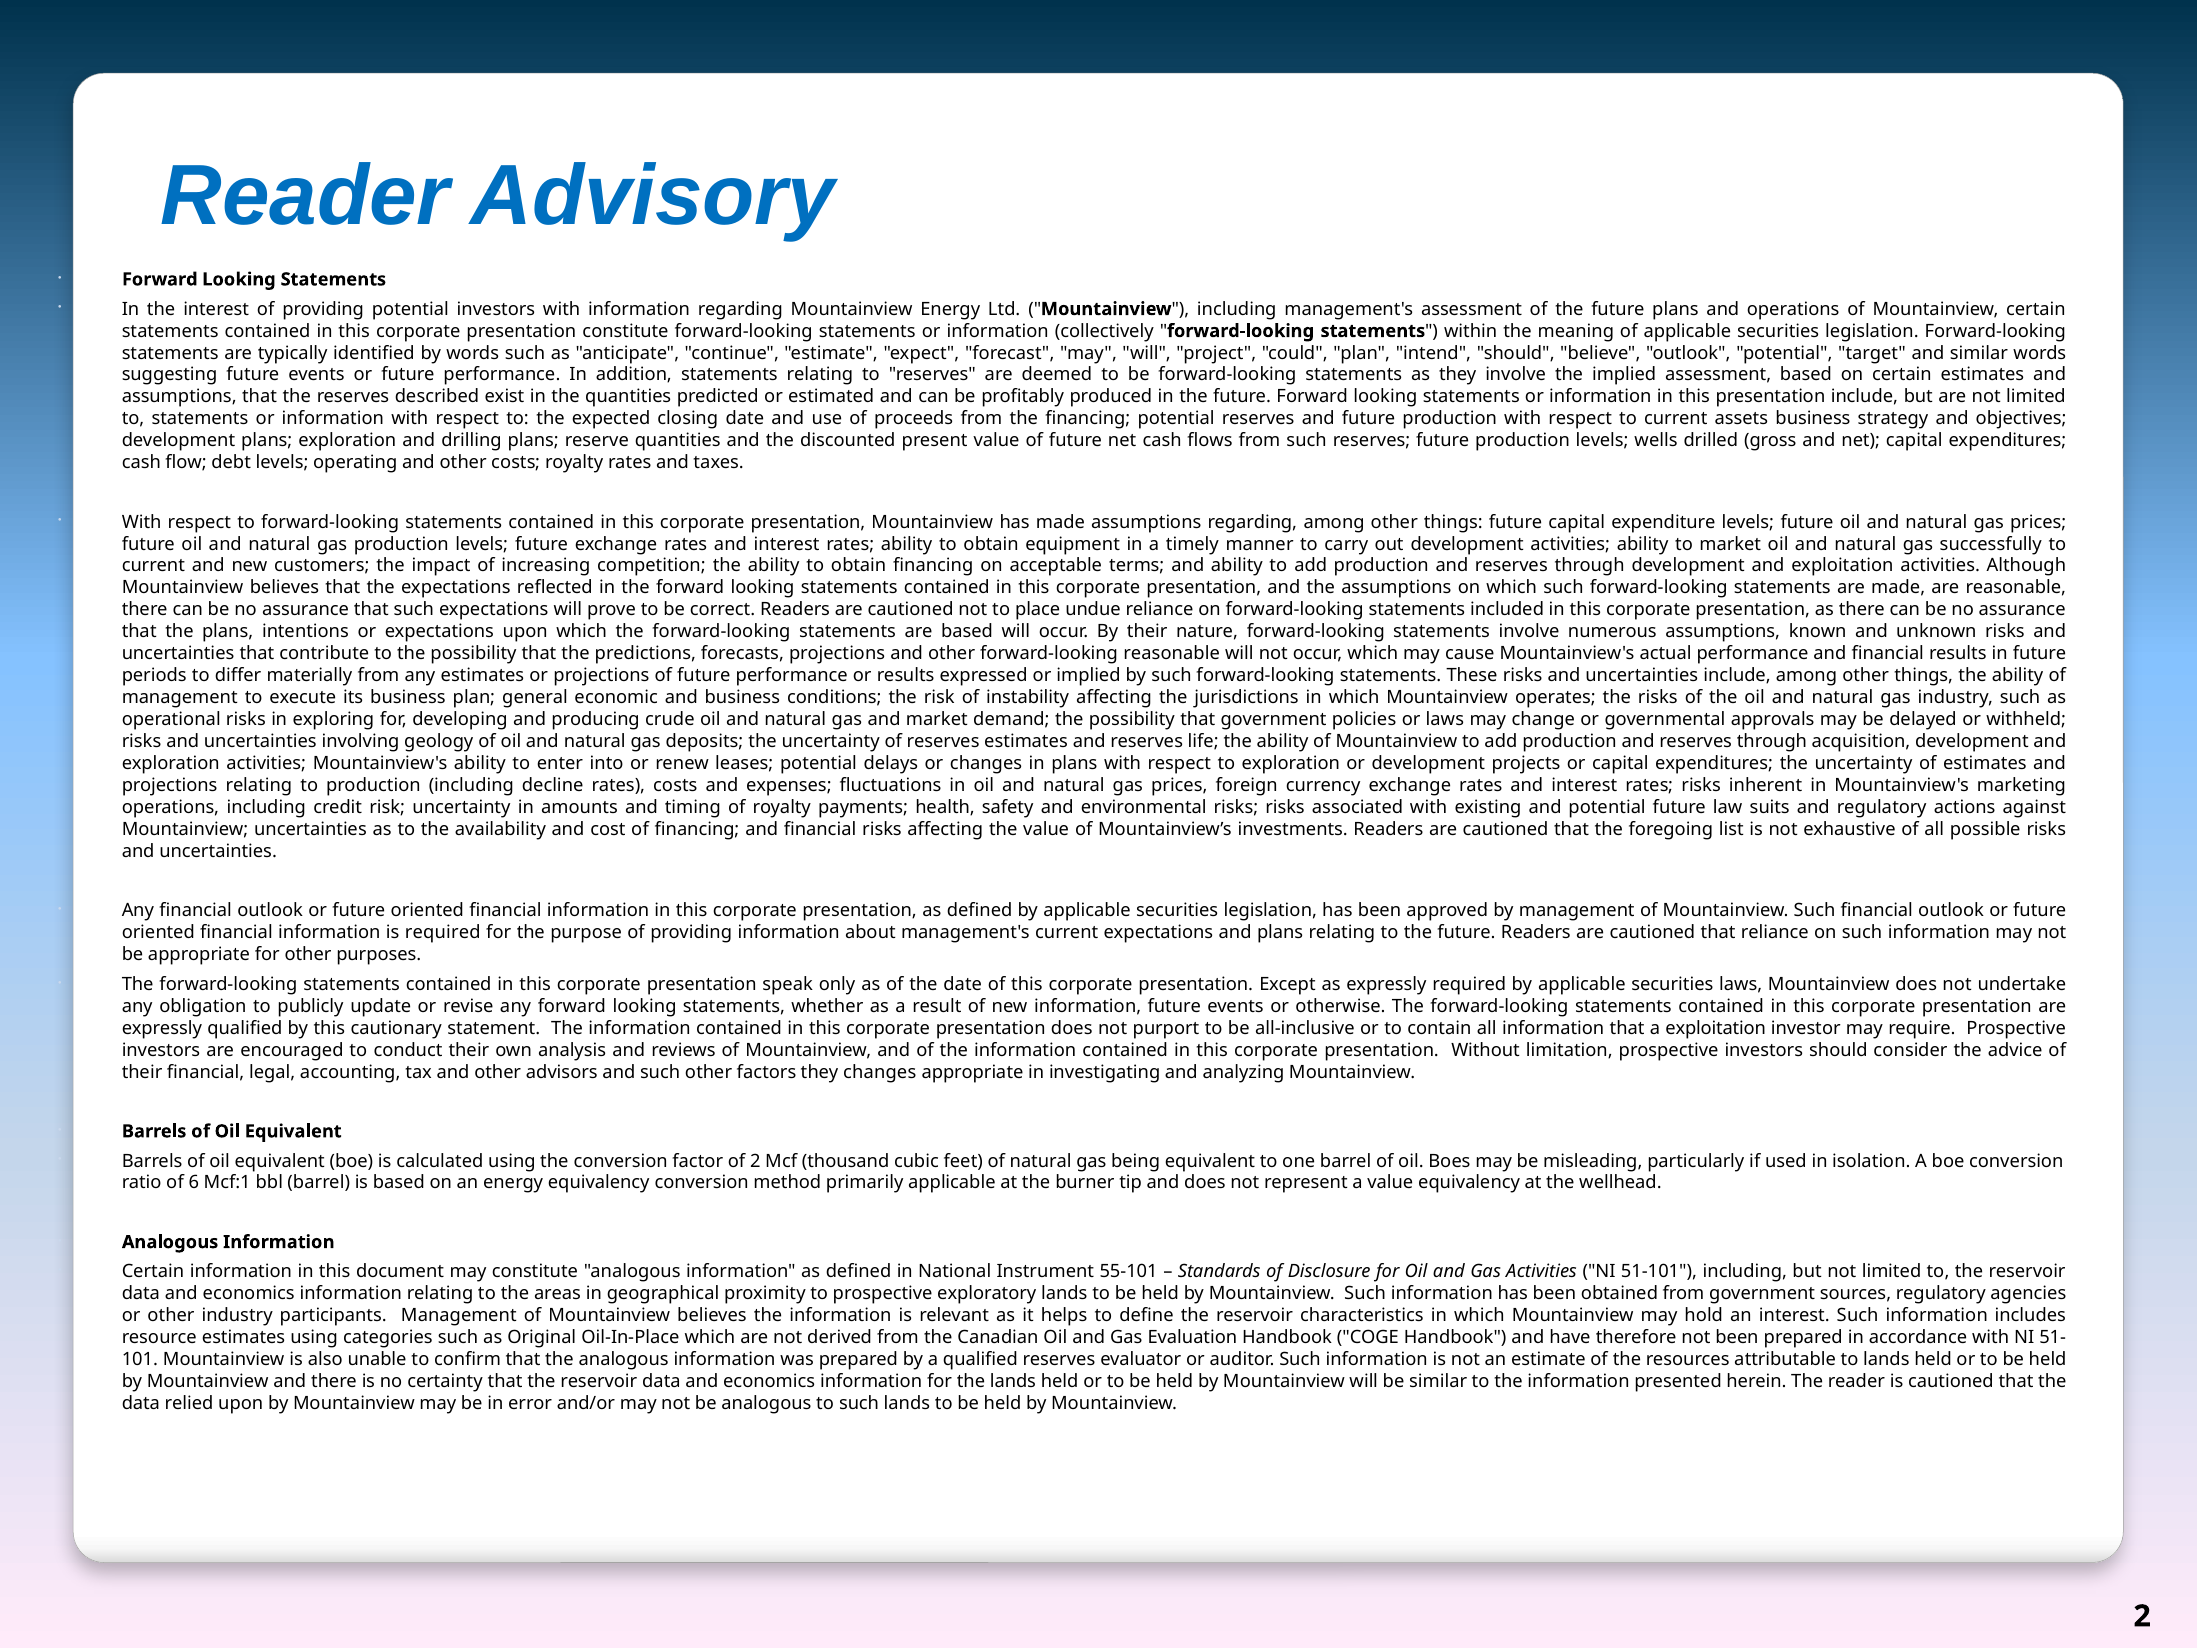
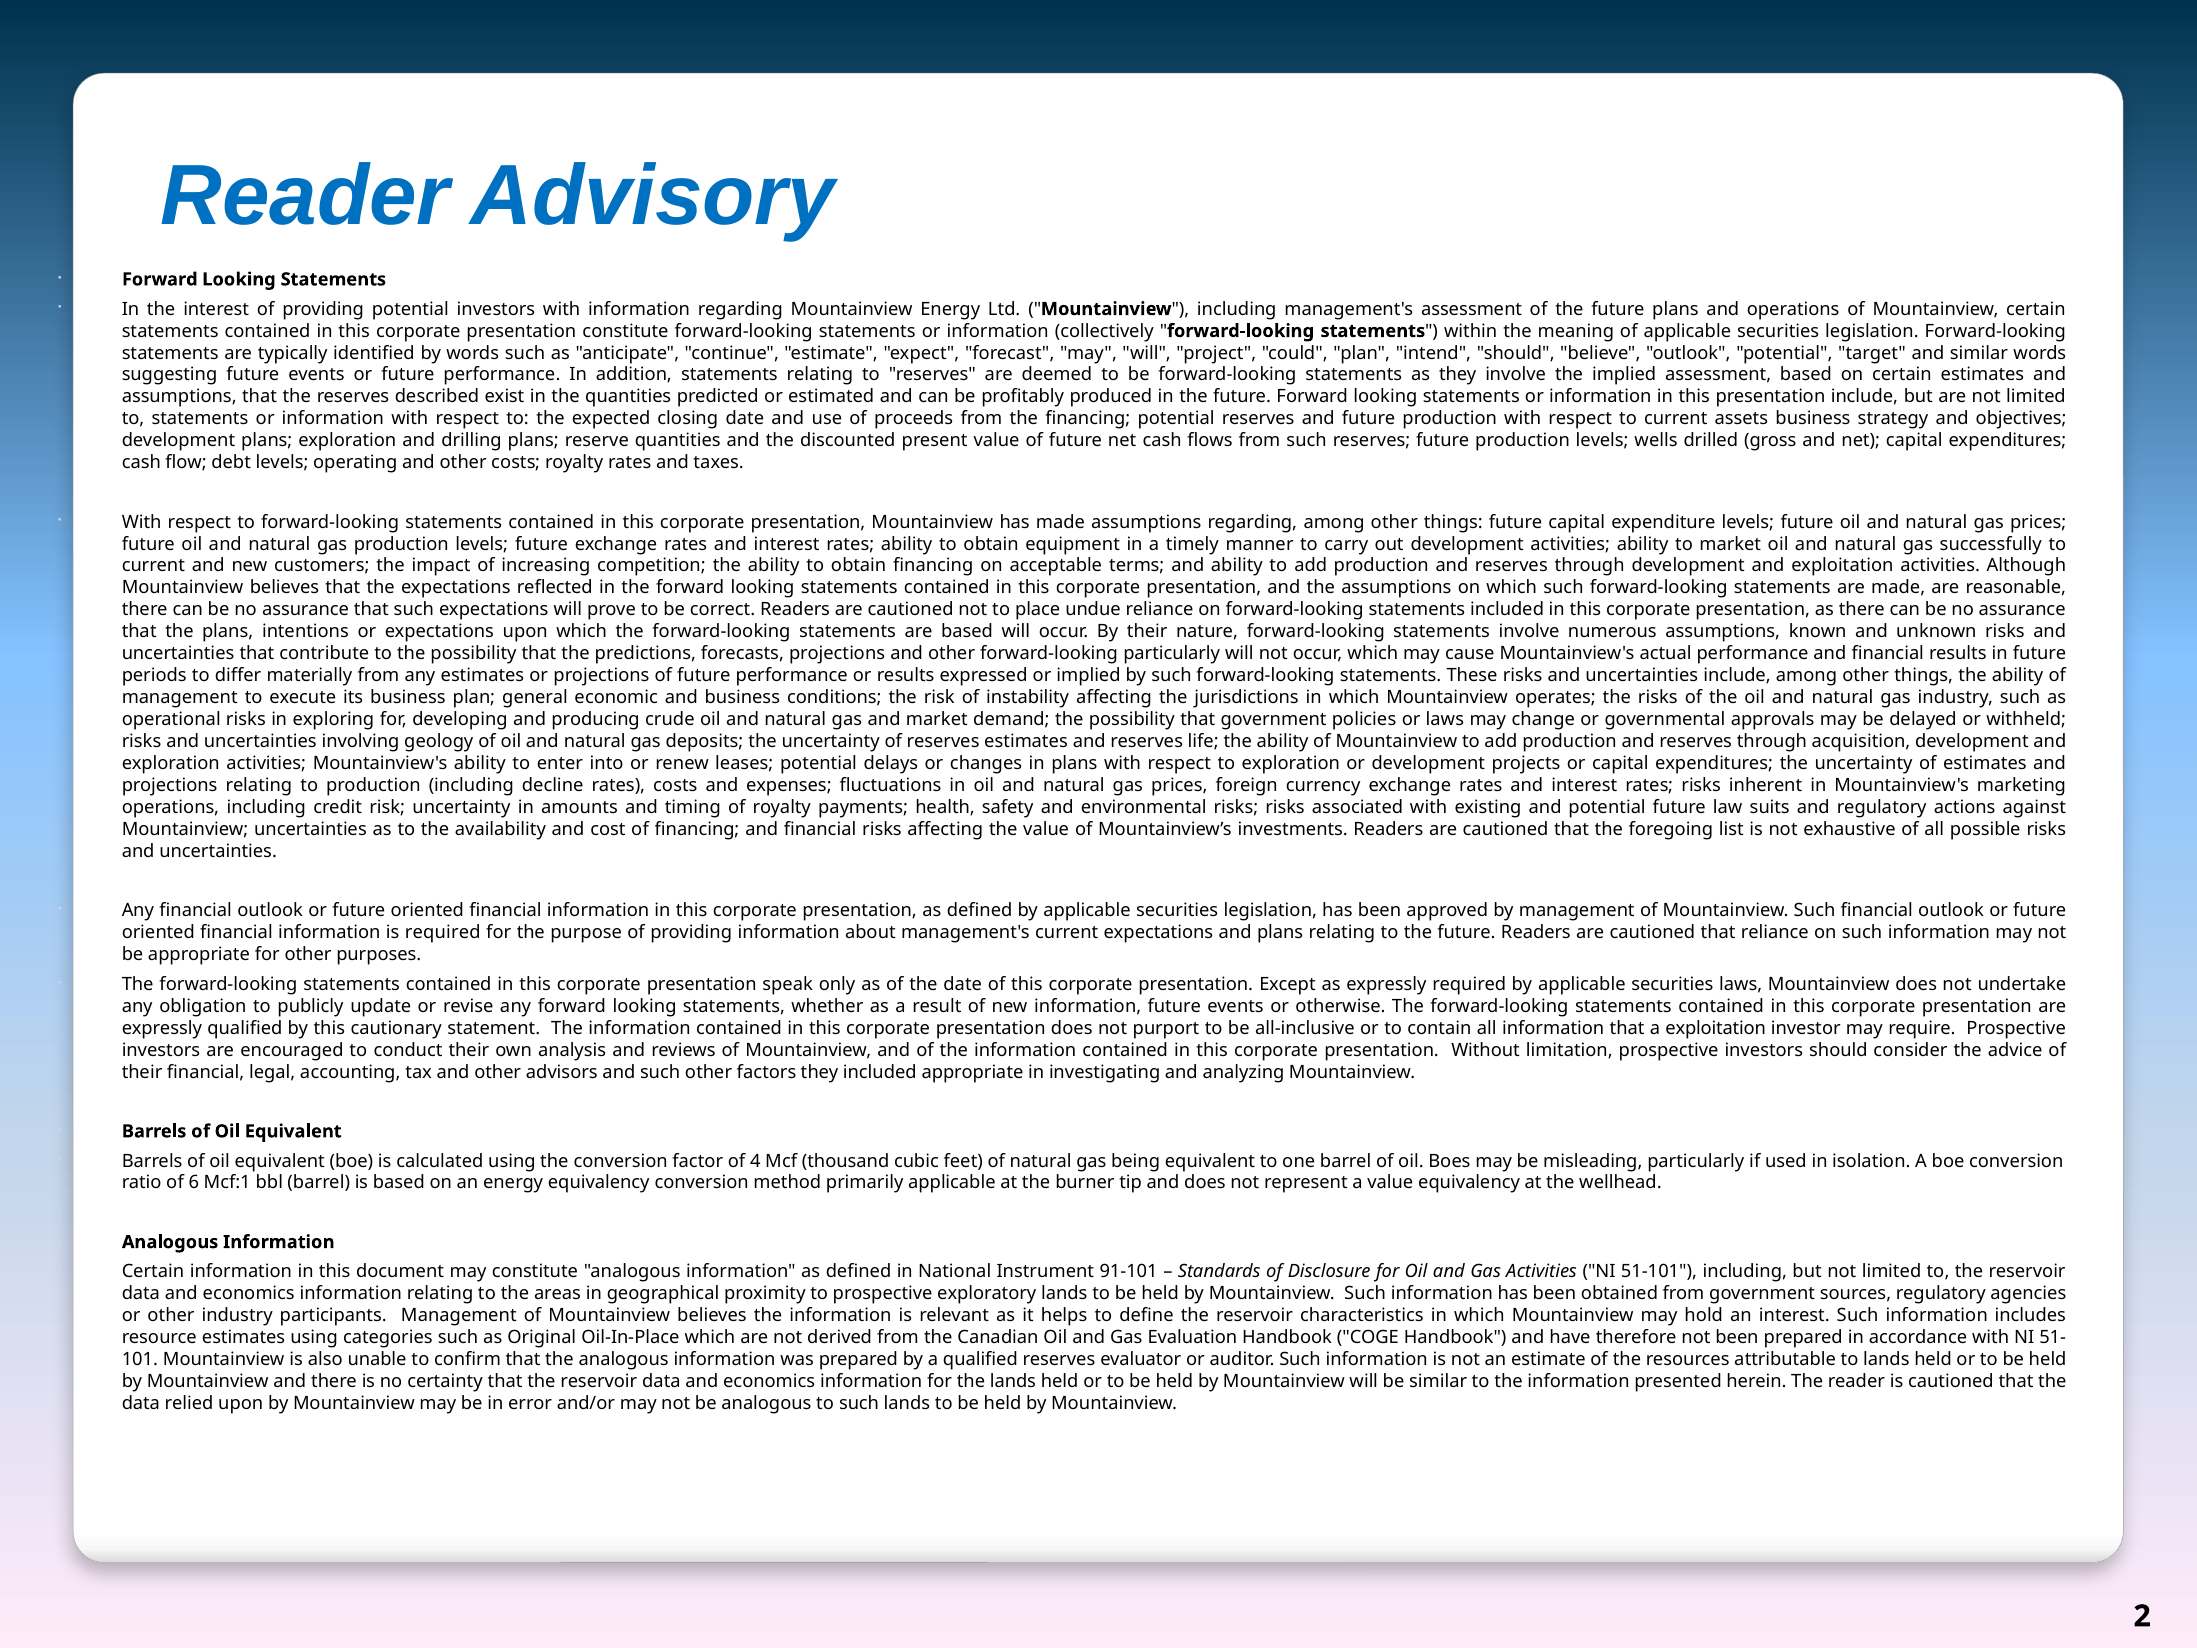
forward-looking reasonable: reasonable -> particularly (1172, 654)
they changes: changes -> included (880, 1072)
of 2: 2 -> 4 (755, 1161)
55-101: 55-101 -> 91-101 (1129, 1271)
